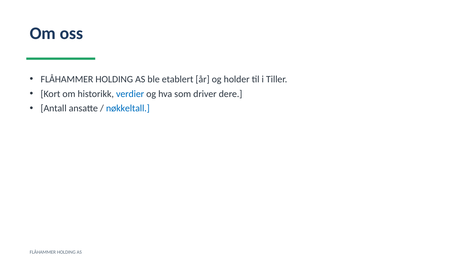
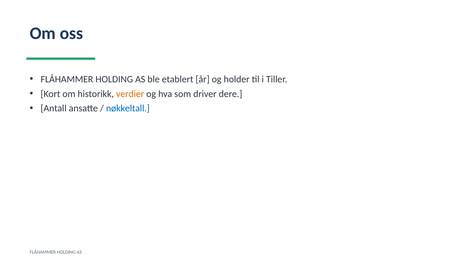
verdier colour: blue -> orange (130, 94)
